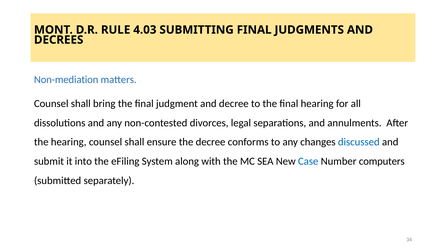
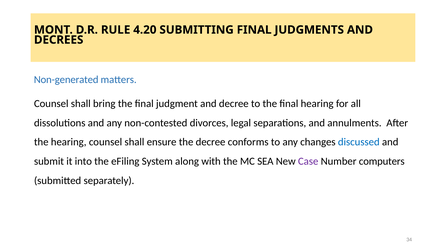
4.03: 4.03 -> 4.20 (145, 30)
Non-mediation: Non-mediation -> Non-generated (66, 80)
Case colour: blue -> purple (308, 161)
